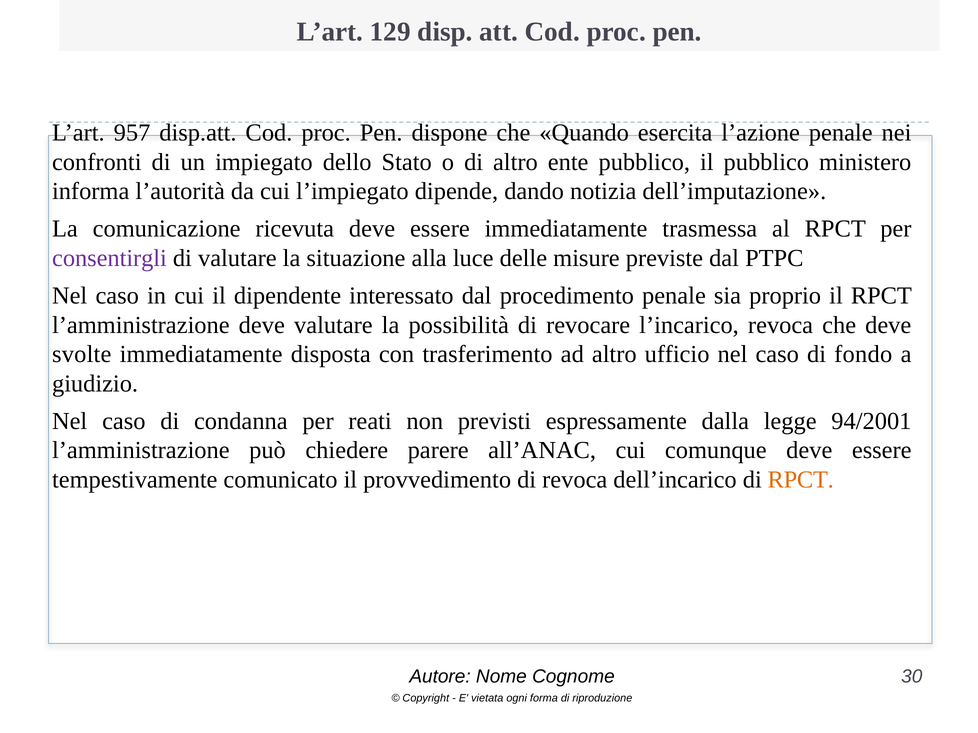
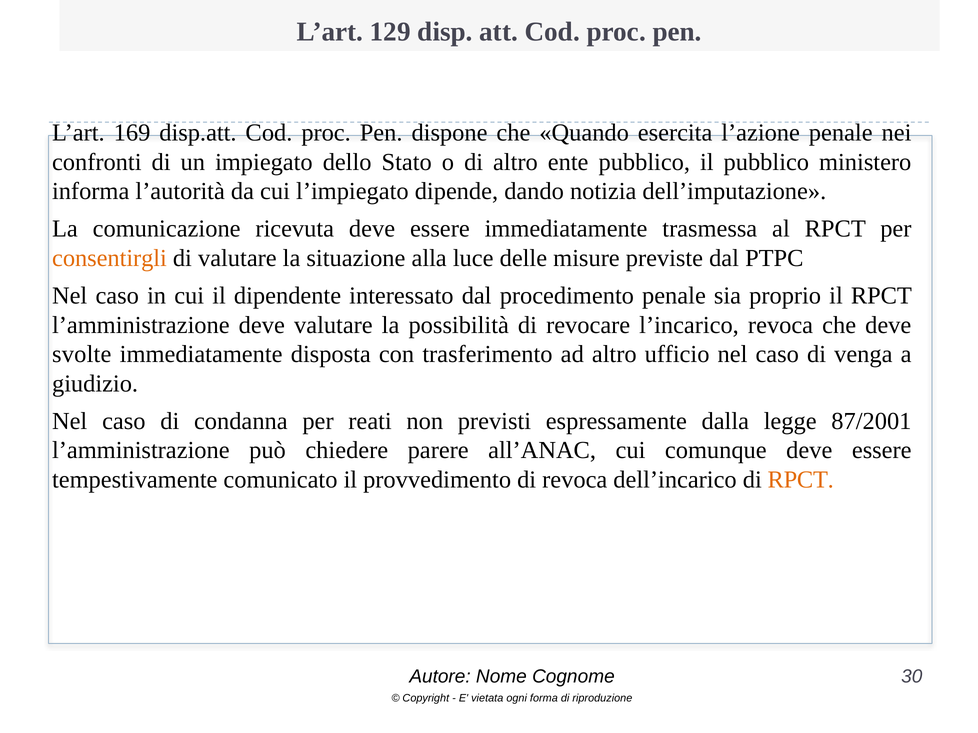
957: 957 -> 169 (132, 133)
consentirgli colour: purple -> orange (109, 258)
fondo: fondo -> venga (863, 355)
94/2001: 94/2001 -> 87/2001 (871, 421)
